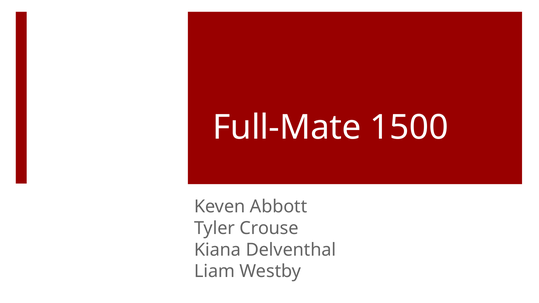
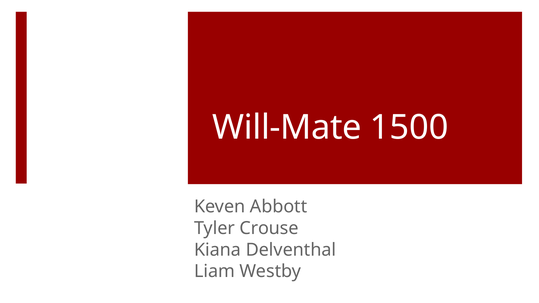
Full-Mate: Full-Mate -> Will-Mate (287, 128)
